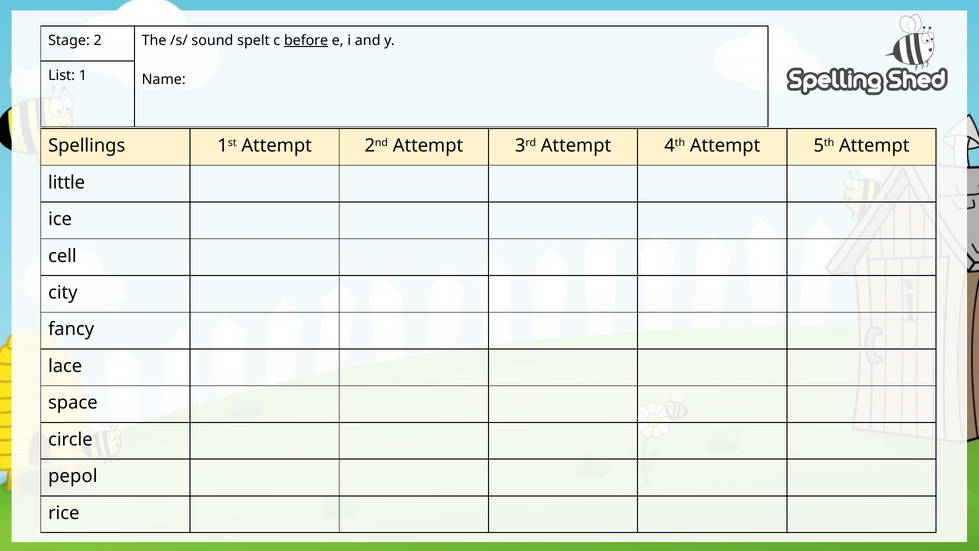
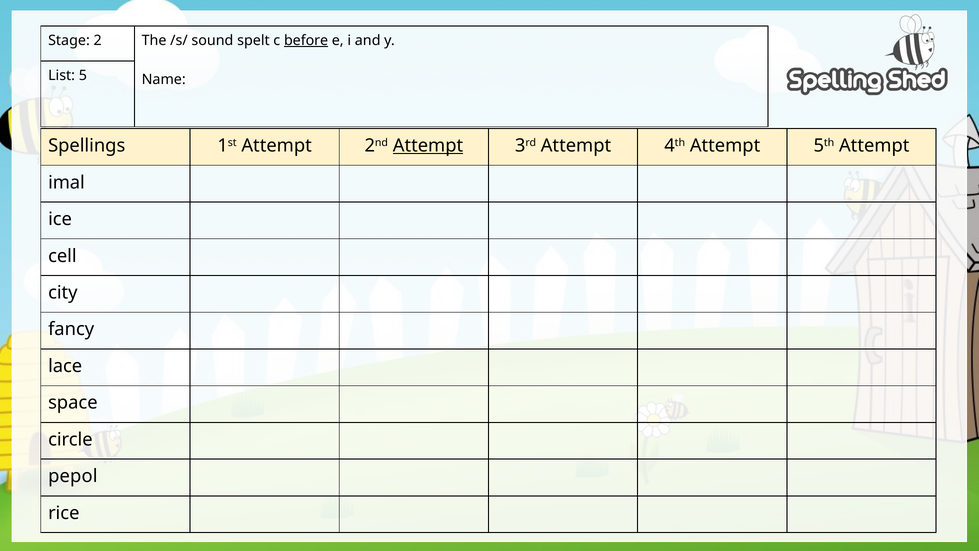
1: 1 -> 5 (83, 75)
Attempt underline: none -> present (428, 146)
little: little -> imal (66, 182)
